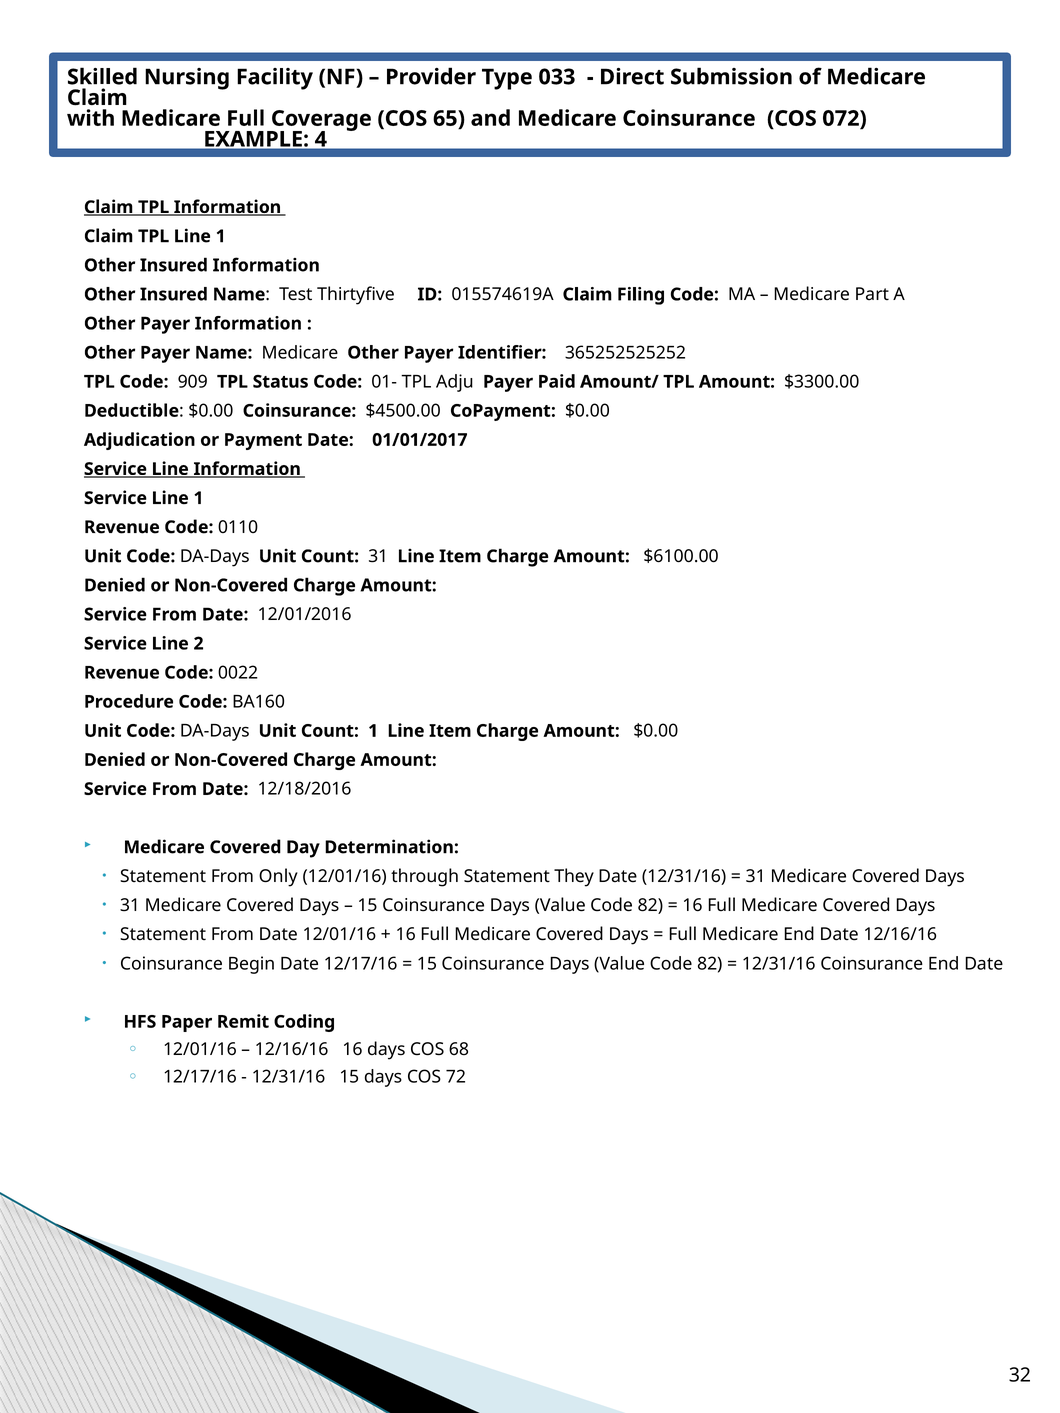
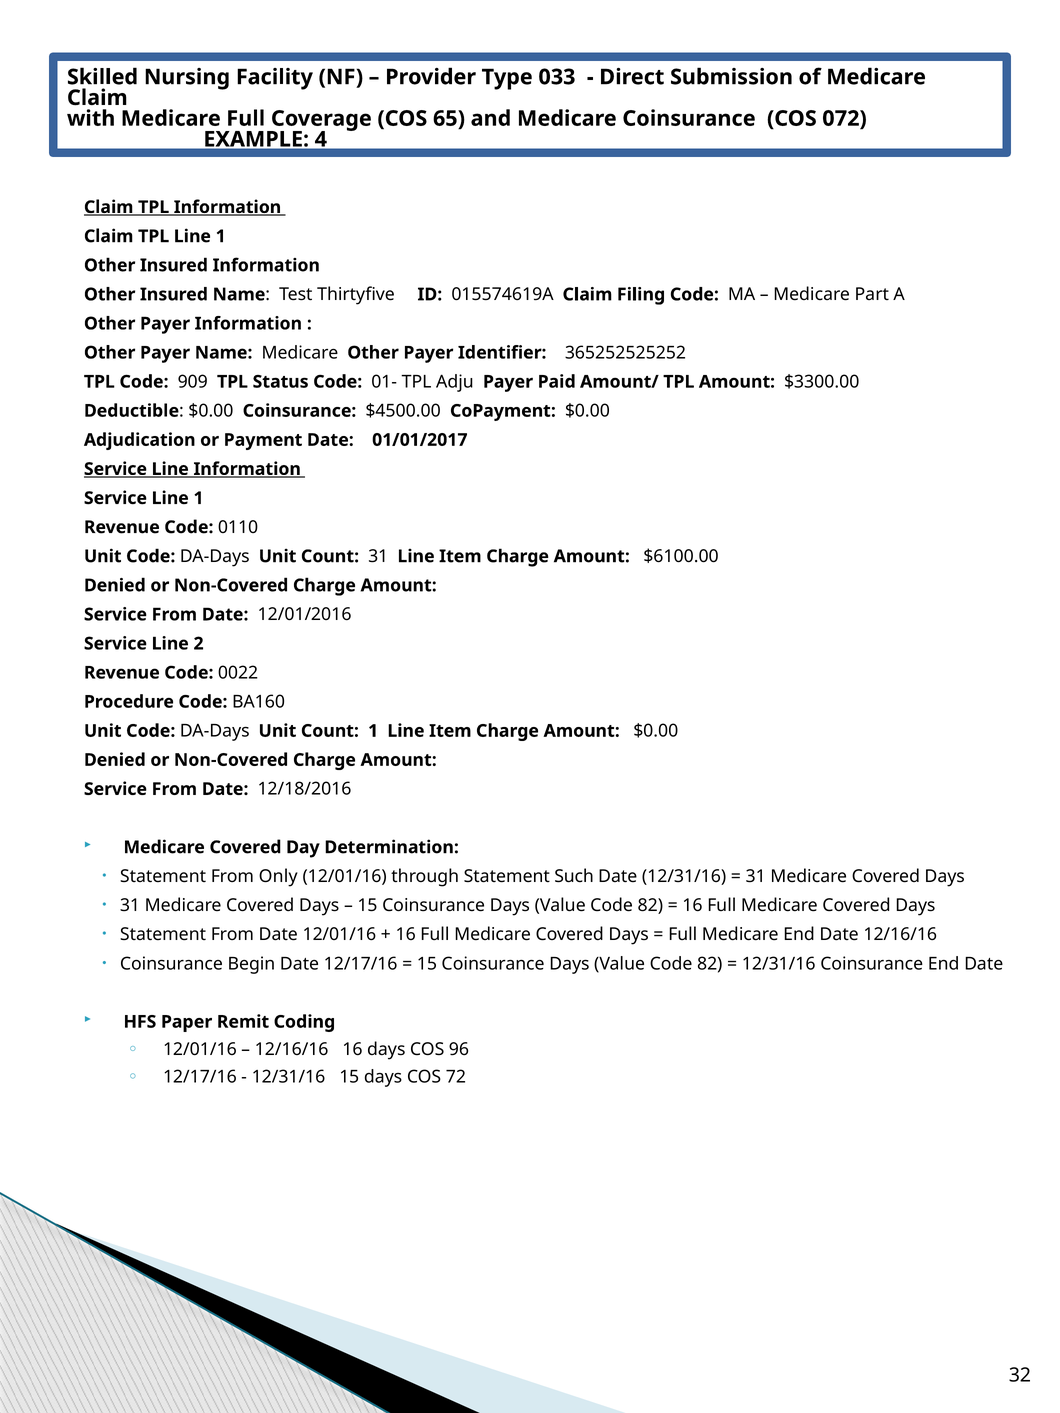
They: They -> Such (574, 877)
68: 68 -> 96 (459, 1050)
